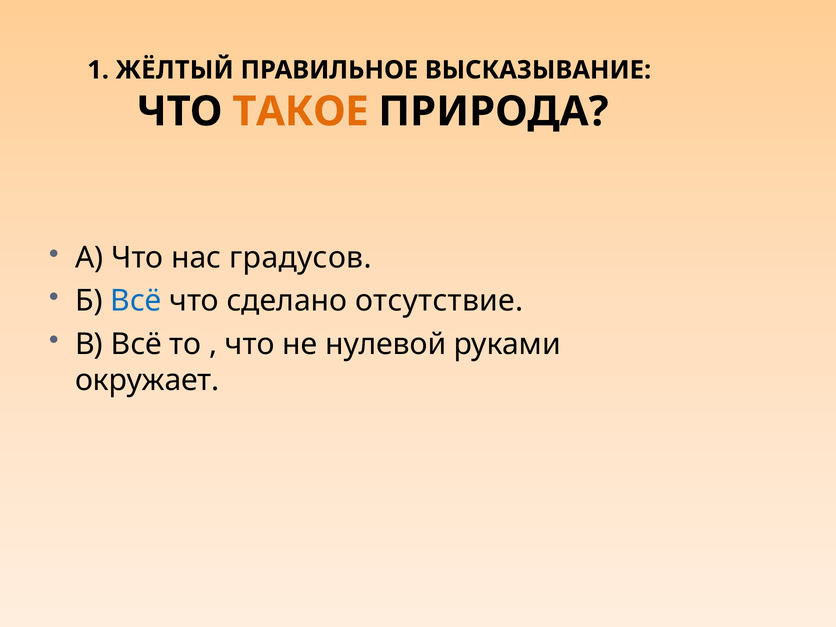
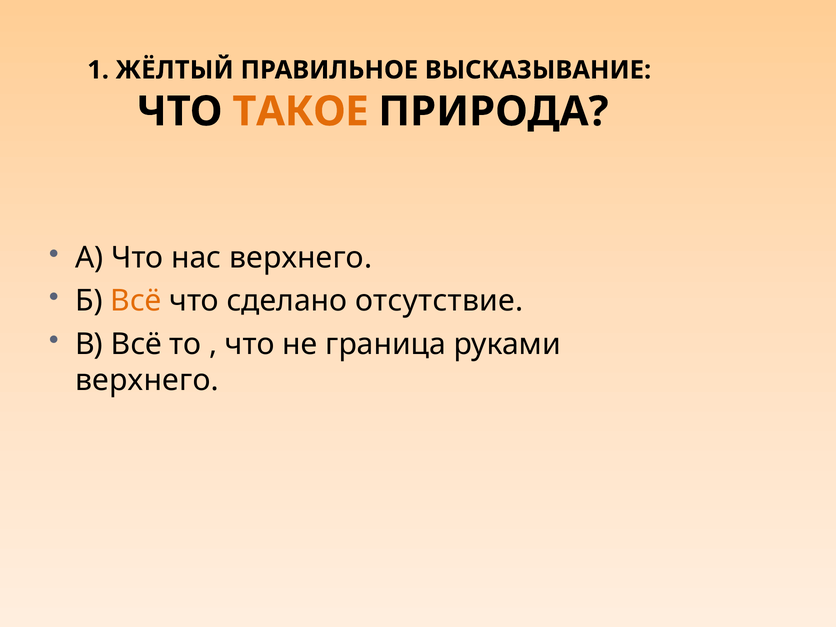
нас градусов: градусов -> верхнего (301, 258)
Всё colour: blue -> orange (136, 301)
нулевой: нулевой -> граница (386, 344)
окружает: окружает -> верхнего (147, 380)
